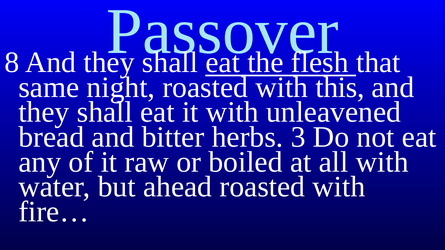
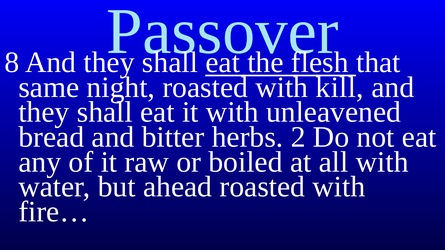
this: this -> kill (340, 87)
3: 3 -> 2 (298, 137)
